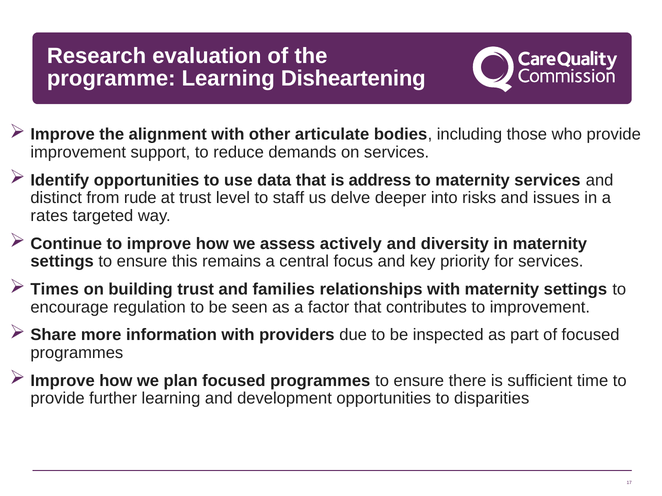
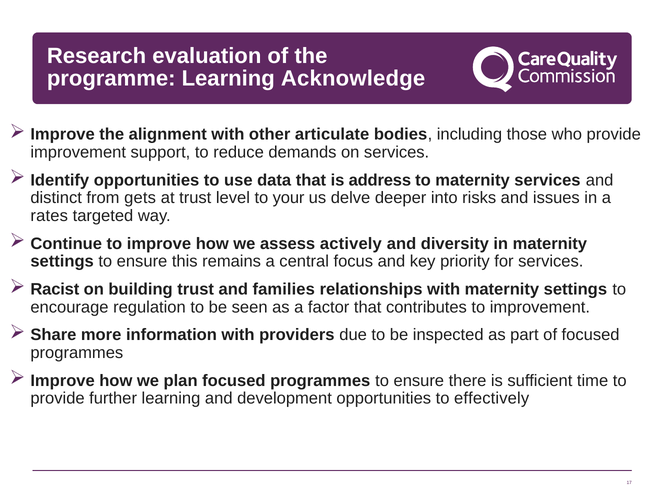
Disheartening: Disheartening -> Acknowledge (353, 79)
rude: rude -> gets (140, 198)
staff: staff -> your (289, 198)
Times: Times -> Racist (55, 290)
disparities: disparities -> effectively (492, 399)
